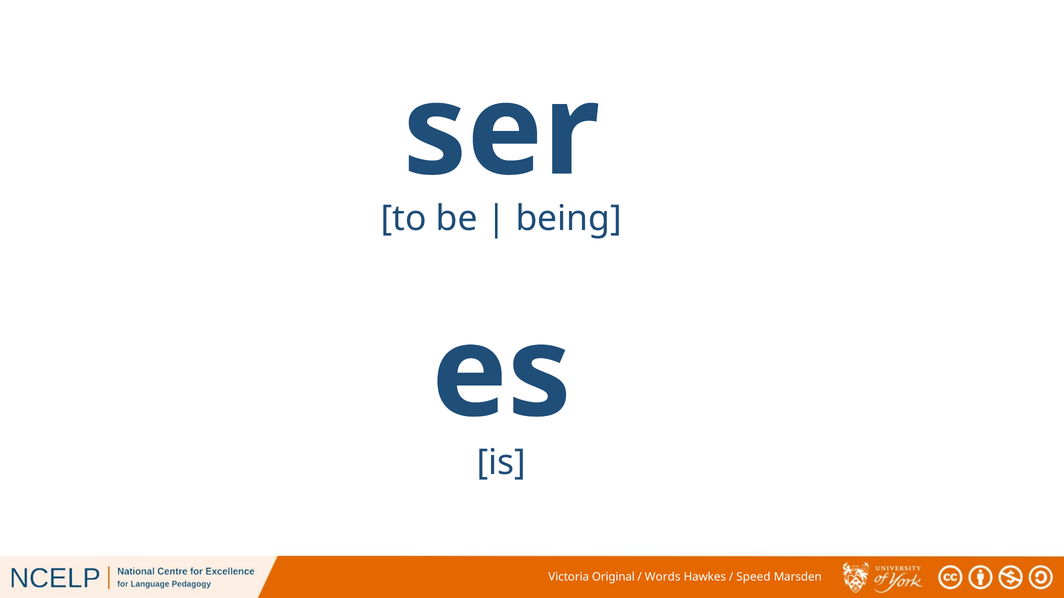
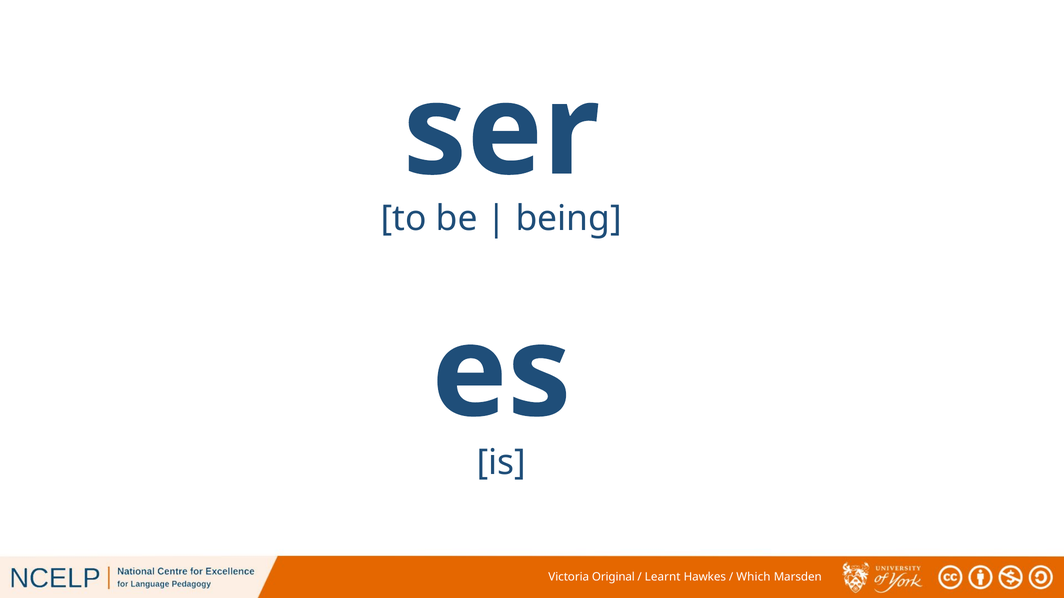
Words: Words -> Learnt (663, 577)
Speed: Speed -> Which (753, 577)
